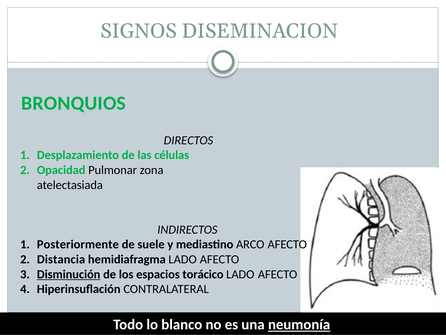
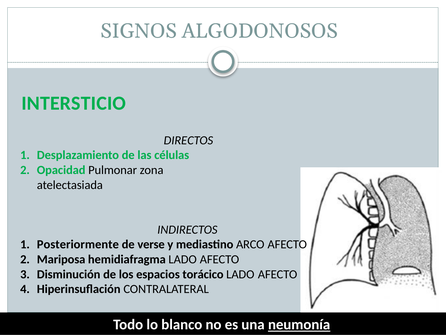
DISEMINACION: DISEMINACION -> ALGODONOSOS (260, 31)
BRONQUIOS: BRONQUIOS -> INTERSTICIO (74, 103)
suele: suele -> verse (151, 244)
Distancia: Distancia -> Mariposa (61, 259)
Disminución underline: present -> none (69, 274)
